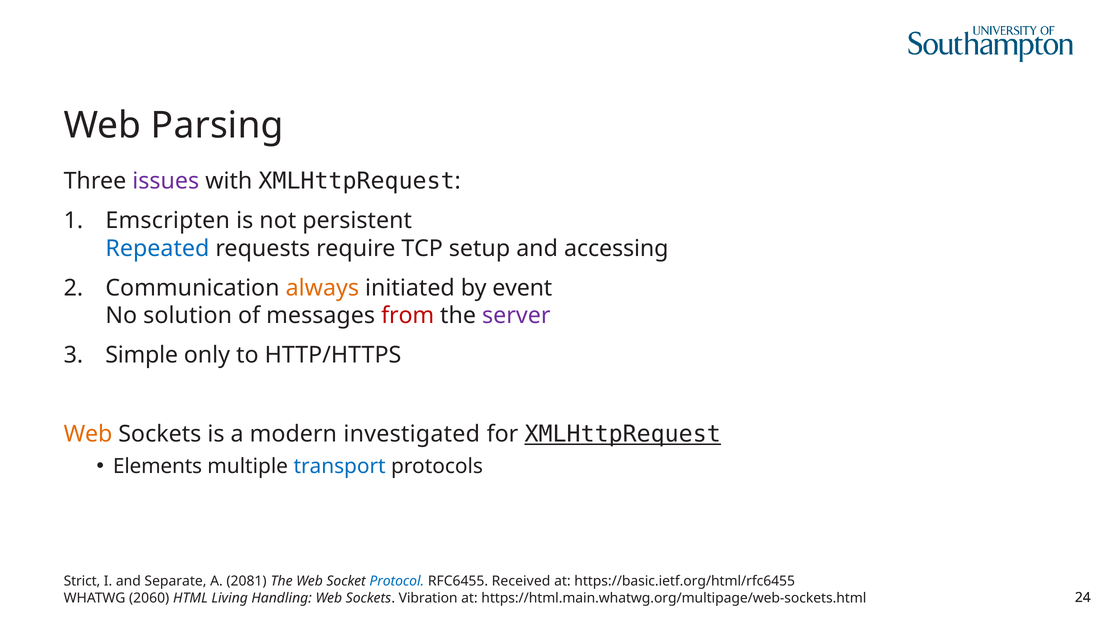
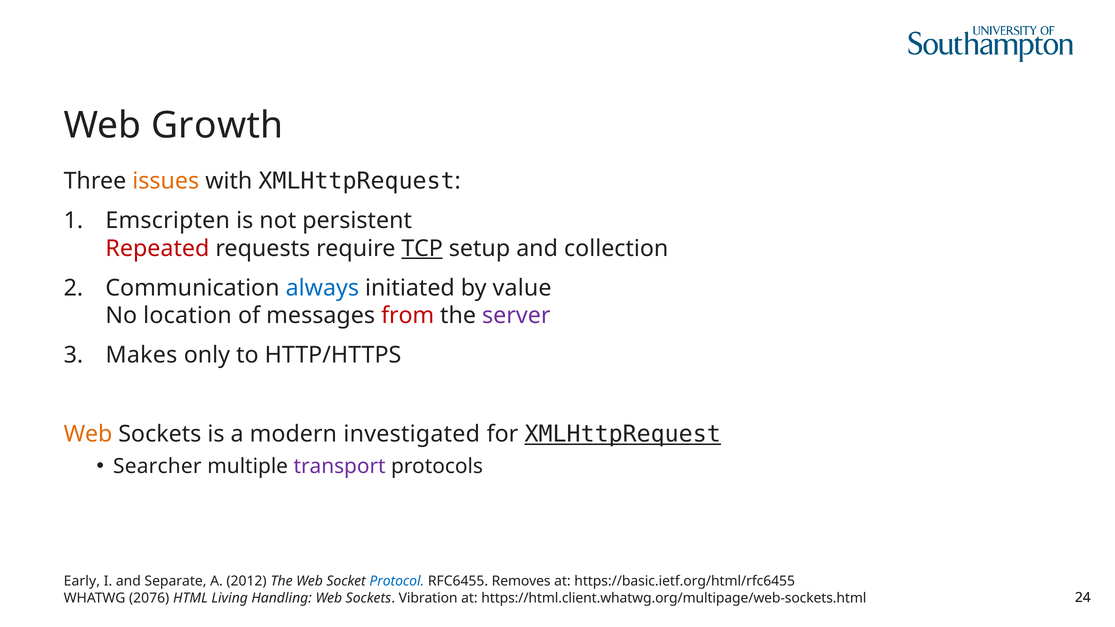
Parsing: Parsing -> Growth (217, 125)
issues colour: purple -> orange (166, 181)
Repeated colour: blue -> red (157, 248)
TCP underline: none -> present (422, 248)
accessing: accessing -> collection (616, 248)
always colour: orange -> blue (322, 288)
event: event -> value (522, 288)
solution: solution -> location (188, 316)
Simple: Simple -> Makes (141, 355)
Elements: Elements -> Searcher (157, 466)
transport colour: blue -> purple (340, 466)
Strict: Strict -> Early (82, 581)
2081: 2081 -> 2012 (247, 581)
Received: Received -> Removes (521, 581)
2060: 2060 -> 2076 (149, 598)
https://html.main.whatwg.org/multipage/web-sockets.html: https://html.main.whatwg.org/multipage/web-sockets.html -> https://html.client.whatwg.org/multipage/web-sockets.html (674, 598)
